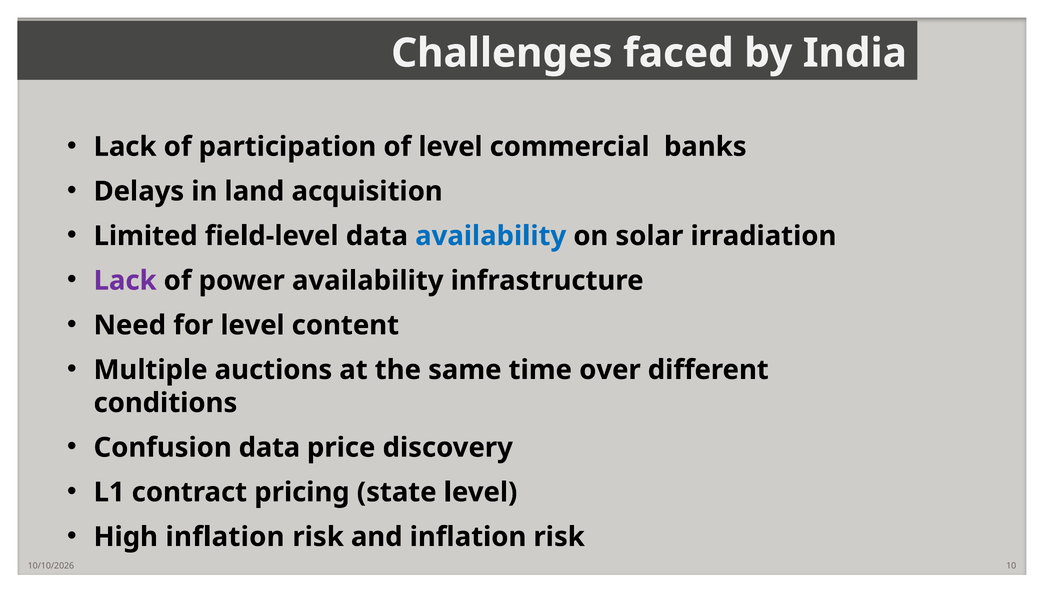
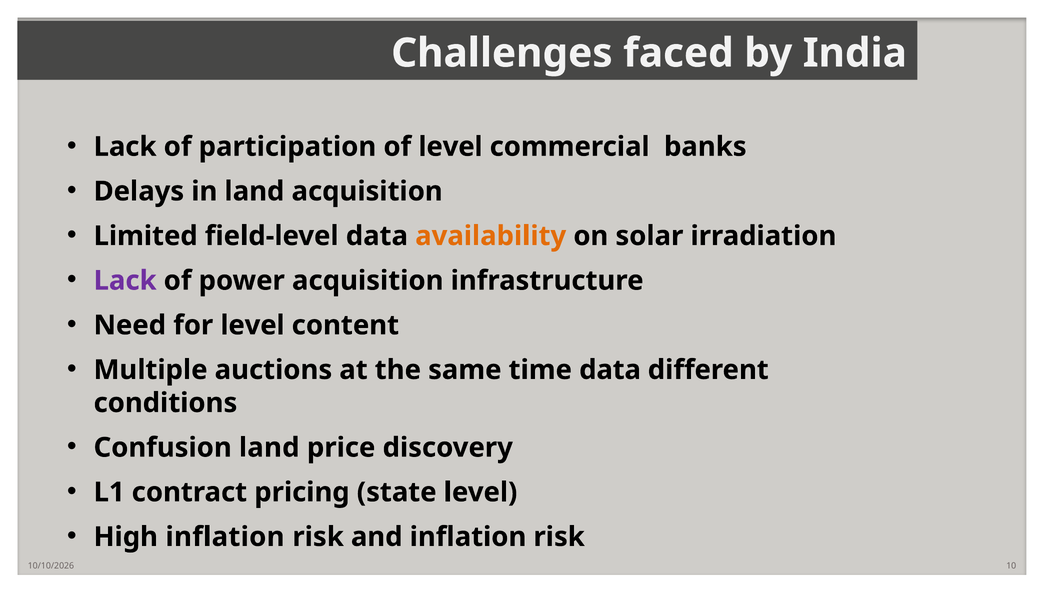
availability colour: blue -> orange (491, 236)
power availability: availability -> acquisition (368, 281)
time over: over -> data (610, 370)
Confusion data: data -> land (269, 448)
